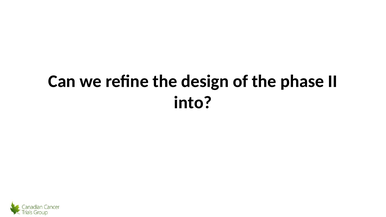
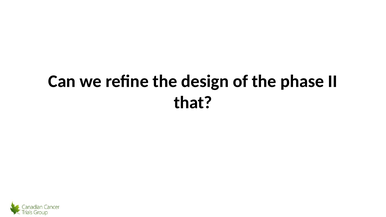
into: into -> that (193, 103)
